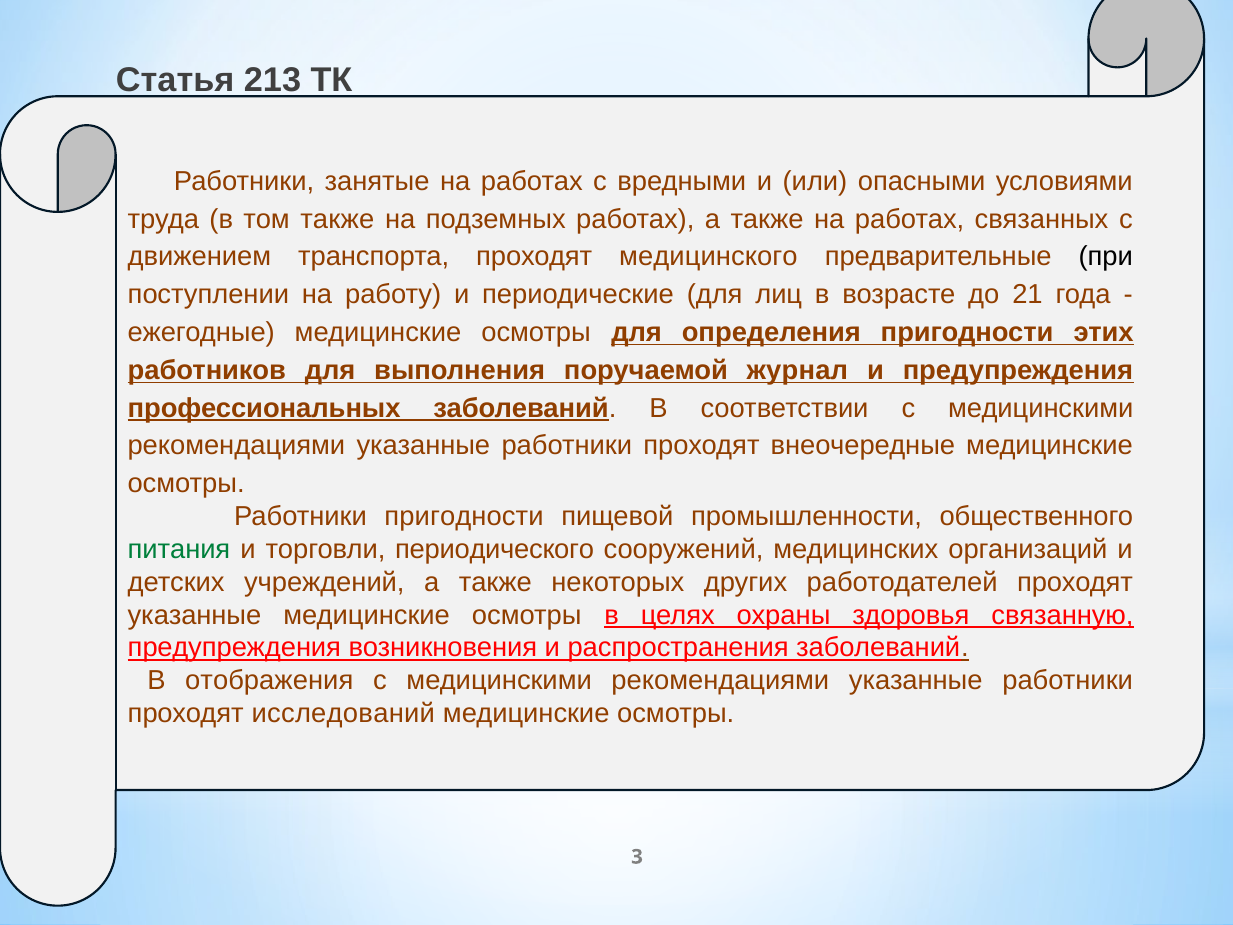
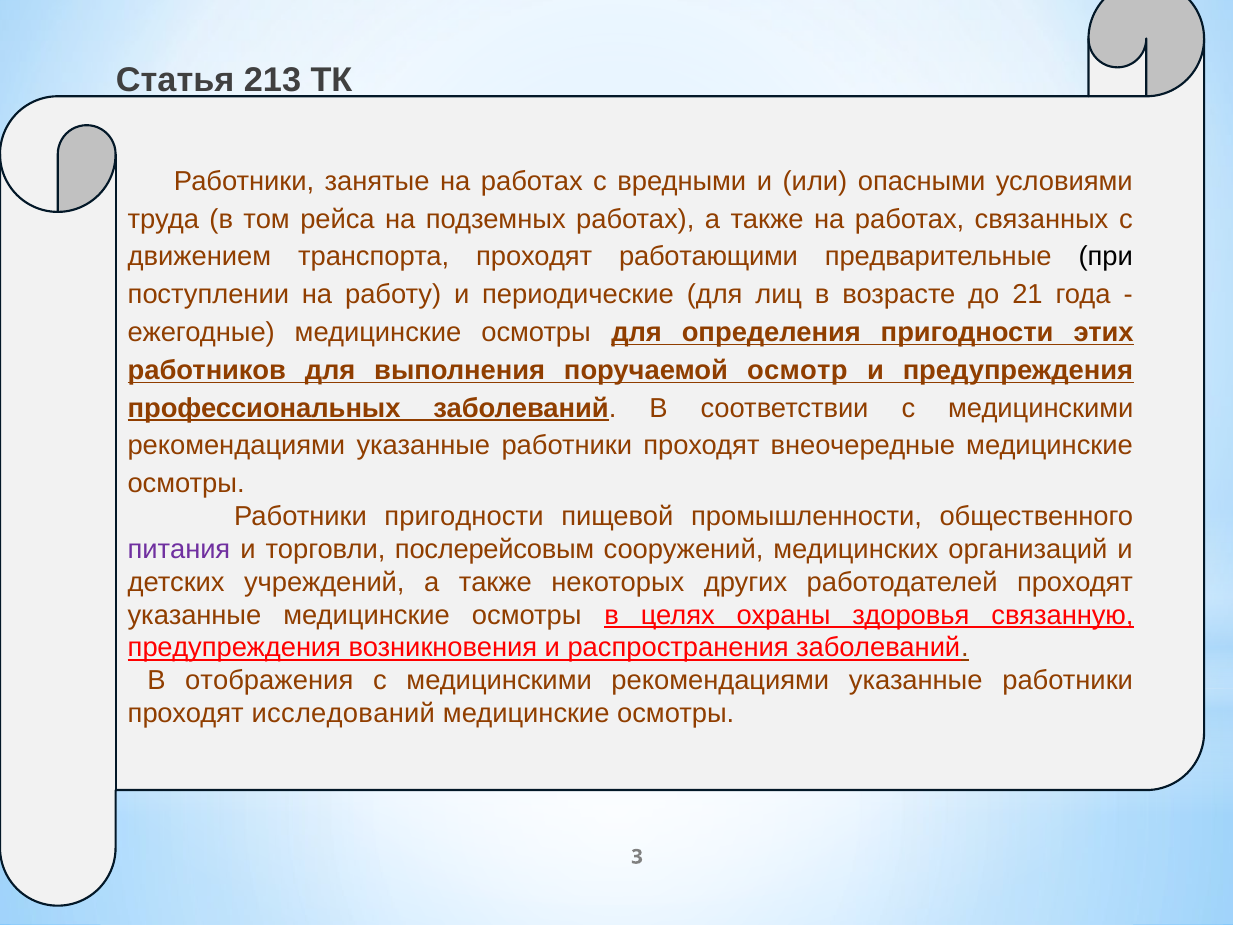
том также: также -> рейса (337, 219)
медицинского: медицинского -> работающими (709, 257)
журнал: журнал -> осмотр (797, 370)
питания colour: green -> purple (179, 549)
периодического: периодического -> послерейсовым (495, 549)
